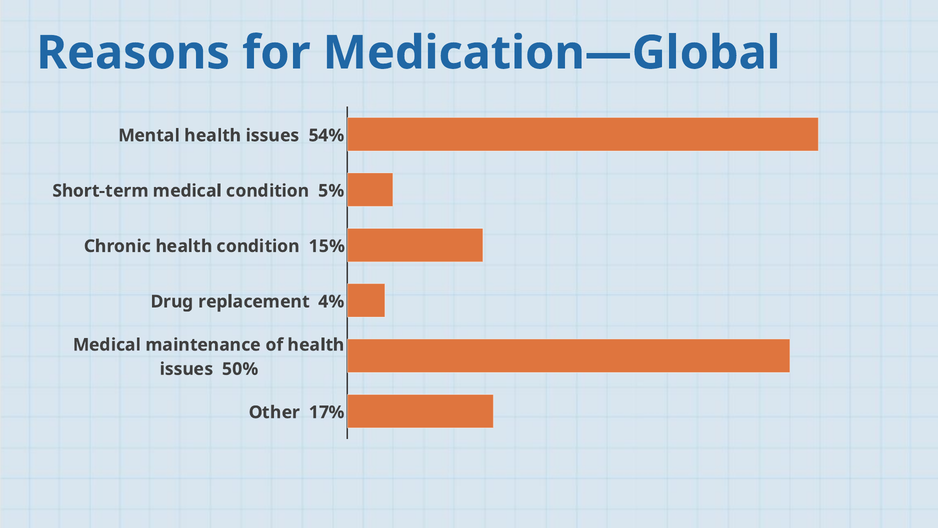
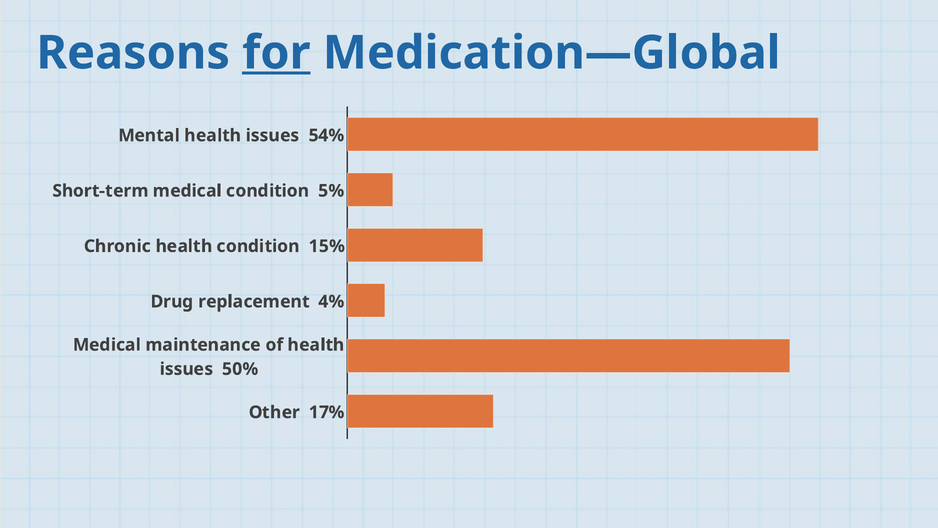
for underline: none -> present (276, 53)
